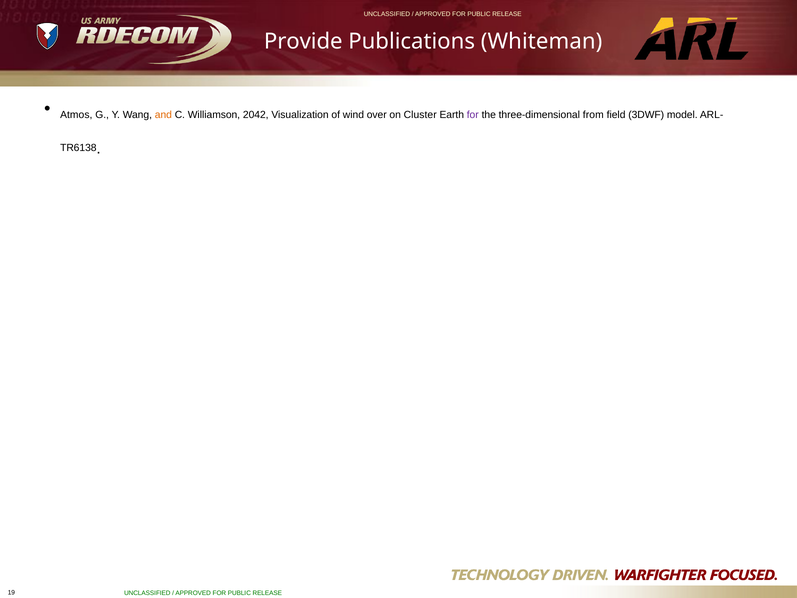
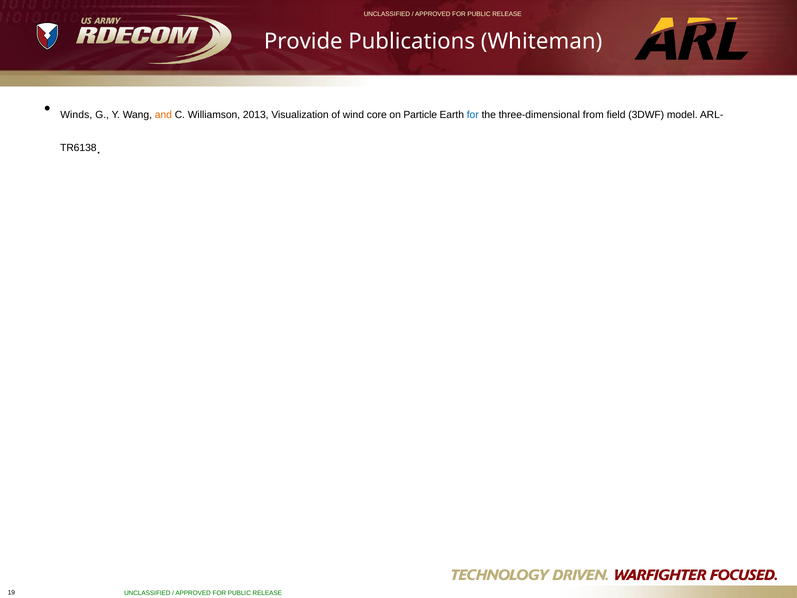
Atmos: Atmos -> Winds (76, 115)
2042: 2042 -> 2013 (256, 115)
over: over -> core (377, 115)
Cluster: Cluster -> Particle (420, 115)
for colour: purple -> blue (473, 115)
